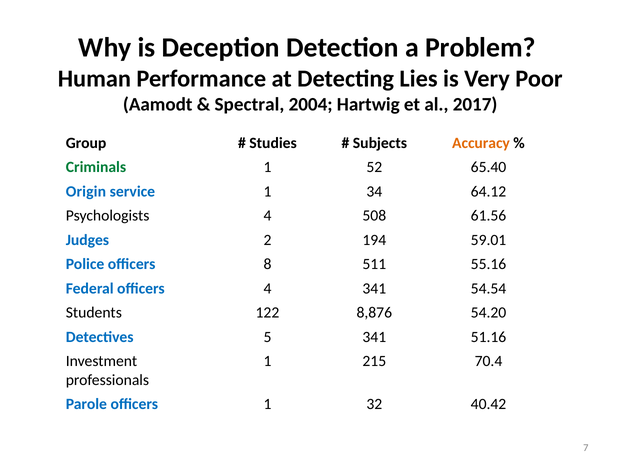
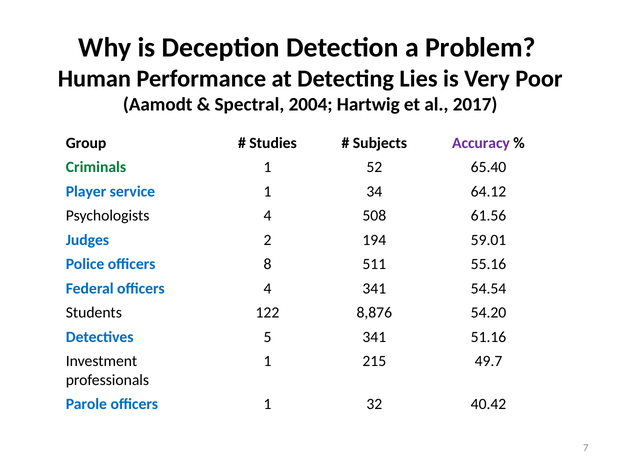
Accuracy colour: orange -> purple (481, 143)
Origin: Origin -> Player (86, 192)
70.4: 70.4 -> 49.7 (489, 361)
